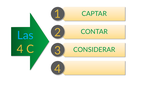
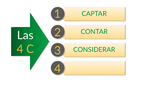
Las colour: light blue -> white (25, 35)
